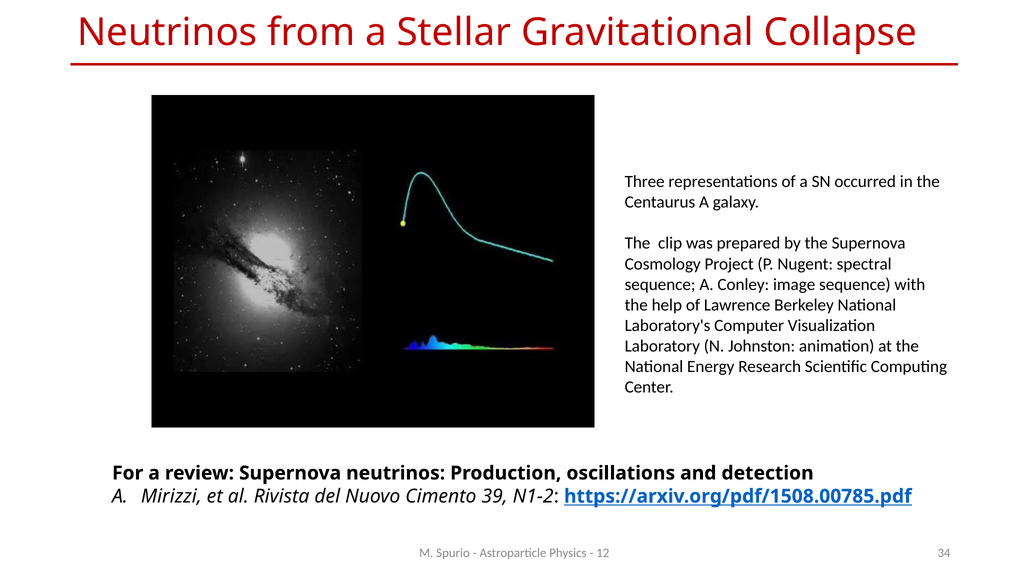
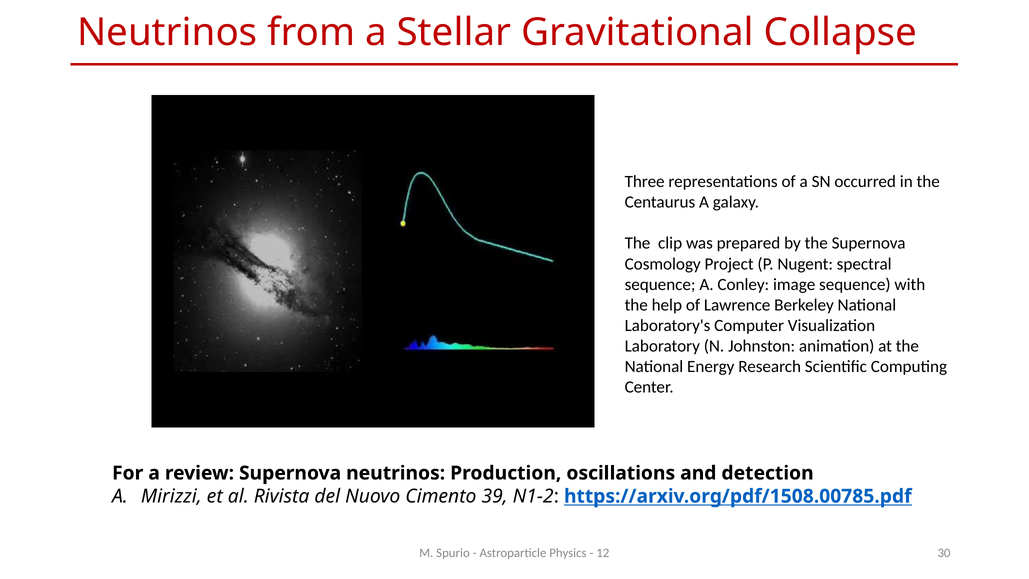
34: 34 -> 30 (944, 553)
